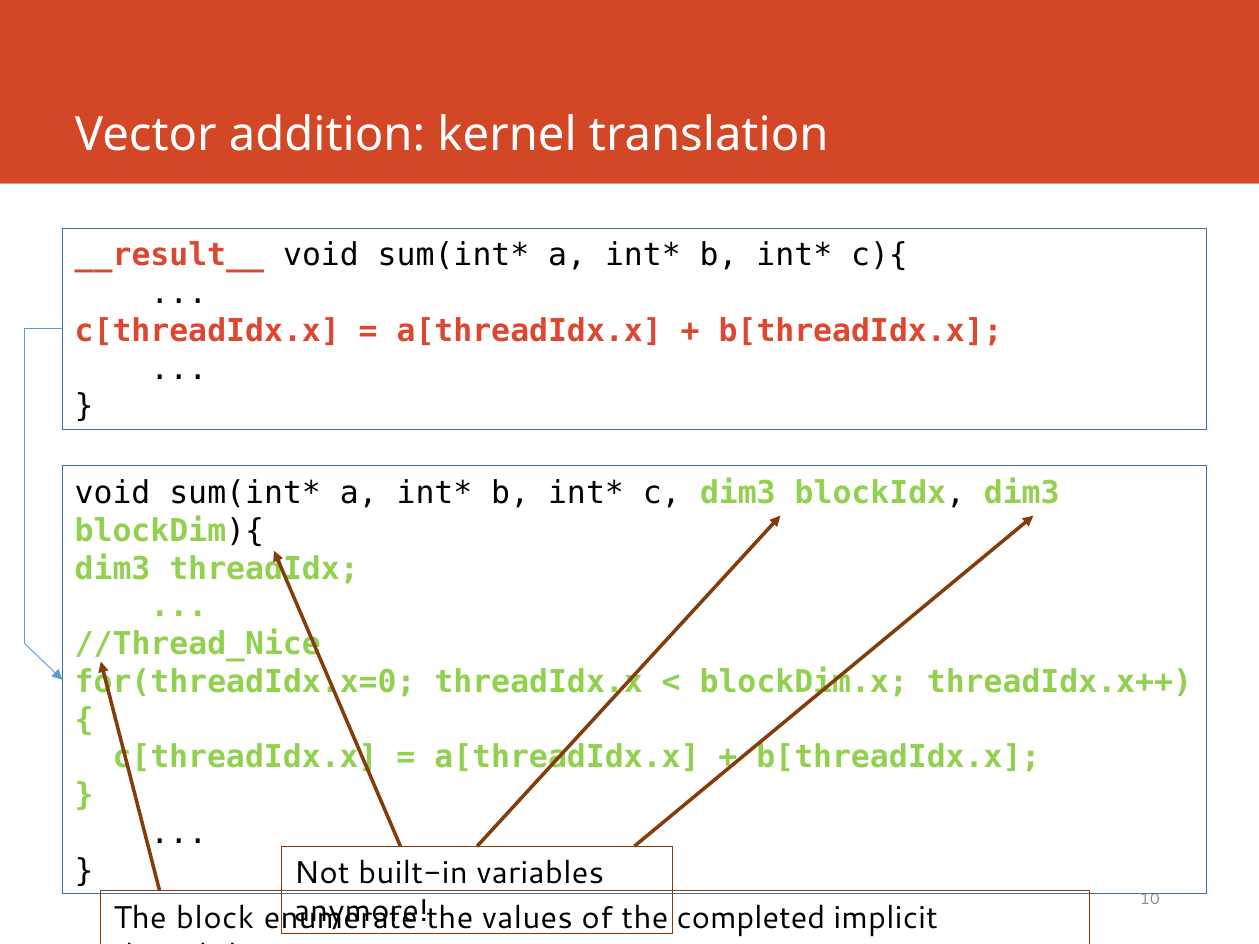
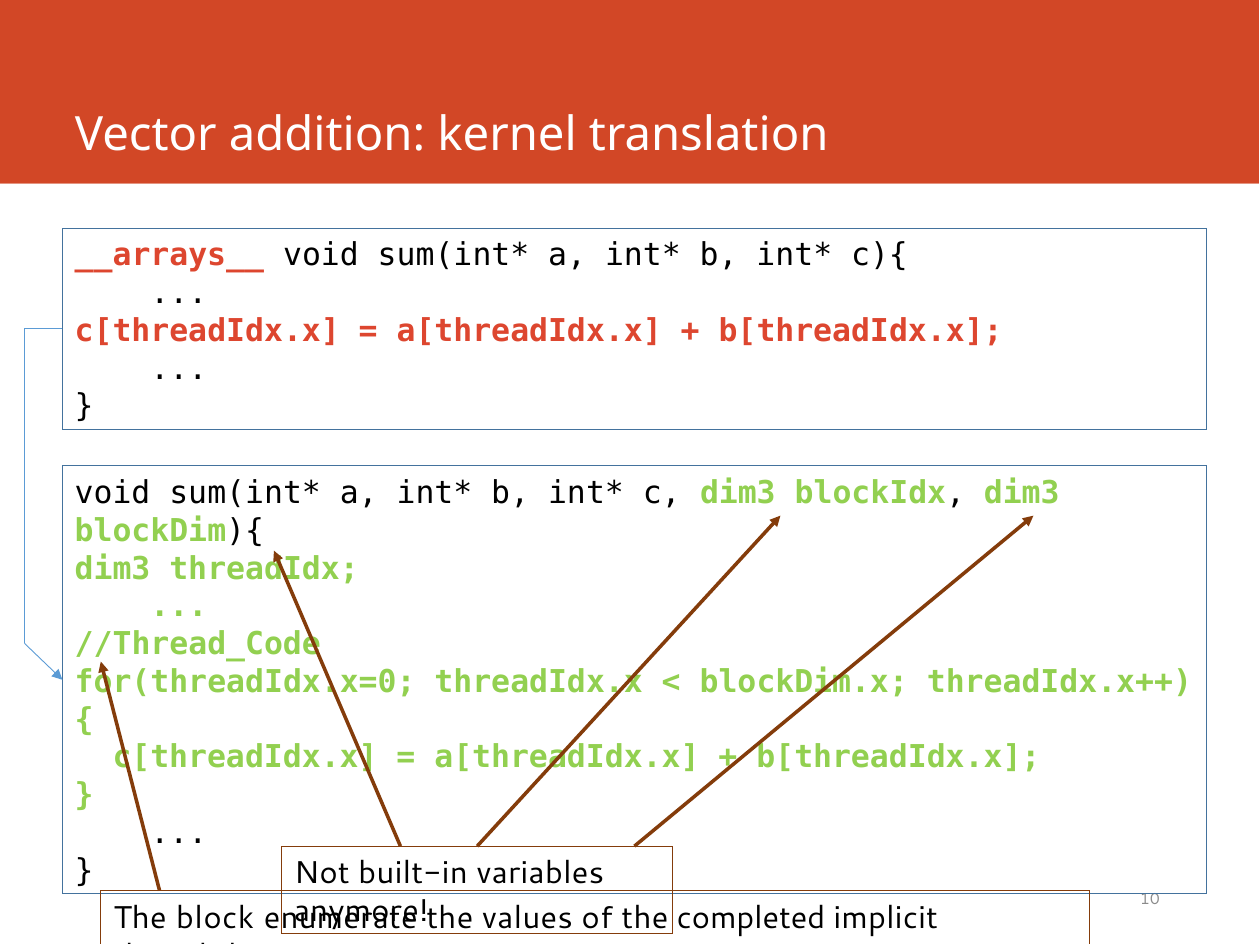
__result__: __result__ -> __arrays__ (169, 256)
//Thread_Nice: //Thread_Nice -> //Thread_Code (198, 644)
